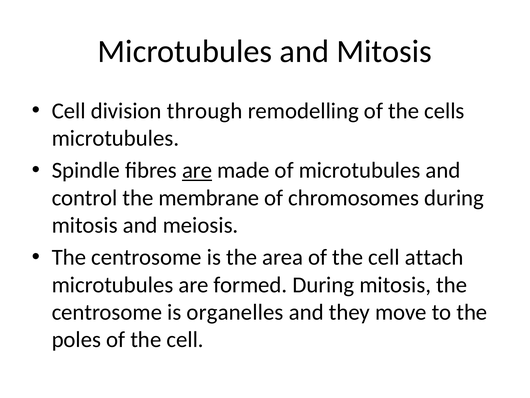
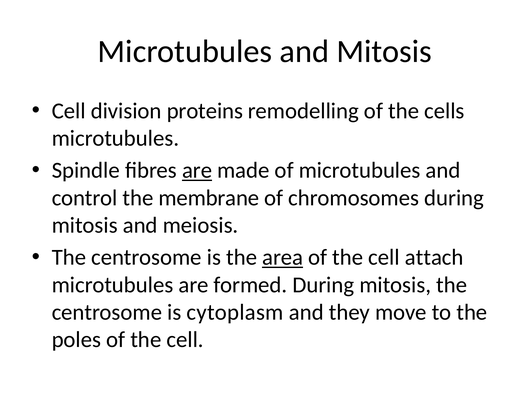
through: through -> proteins (205, 111)
area underline: none -> present (283, 257)
organelles: organelles -> cytoplasm (235, 312)
